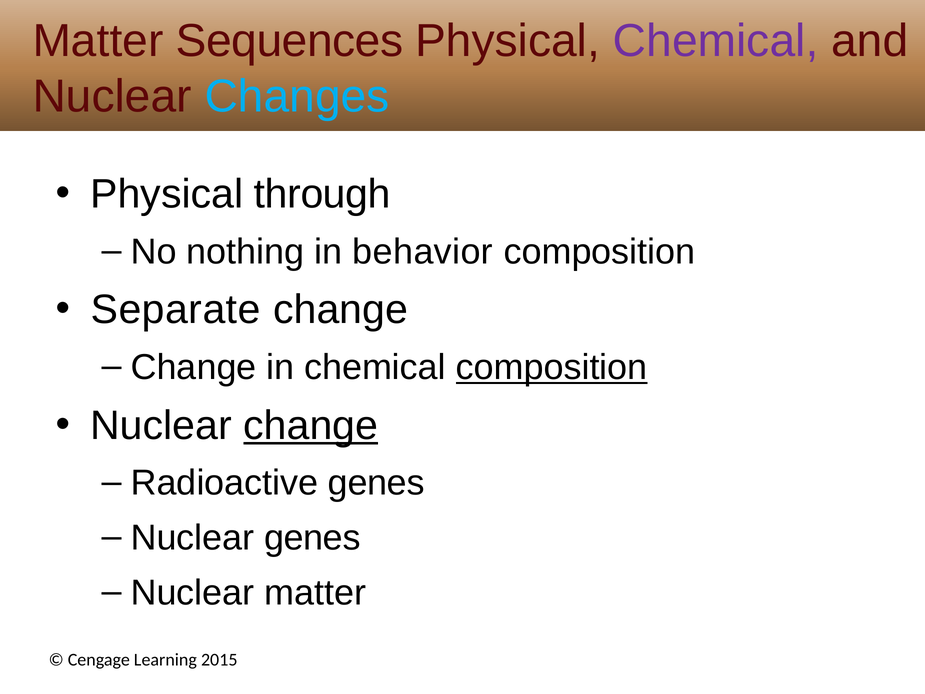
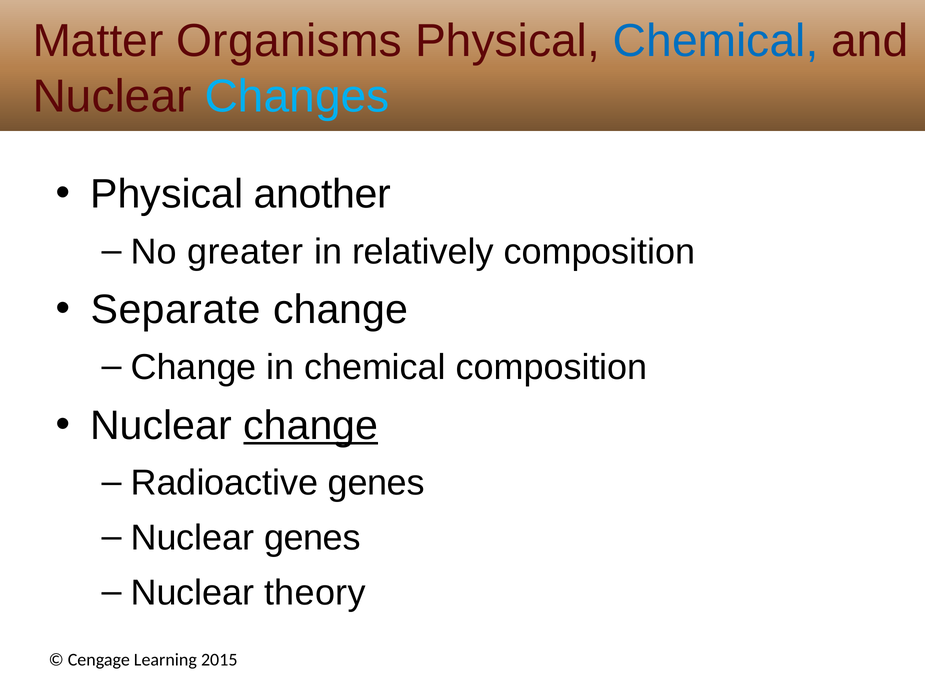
Sequences: Sequences -> Organisms (289, 41)
Chemical colour: purple -> blue (716, 41)
through: through -> another (322, 194)
nothing: nothing -> greater (245, 252)
behavior: behavior -> relatively (423, 252)
composition underline: present -> none (552, 367)
Nuclear matter: matter -> theory (315, 592)
